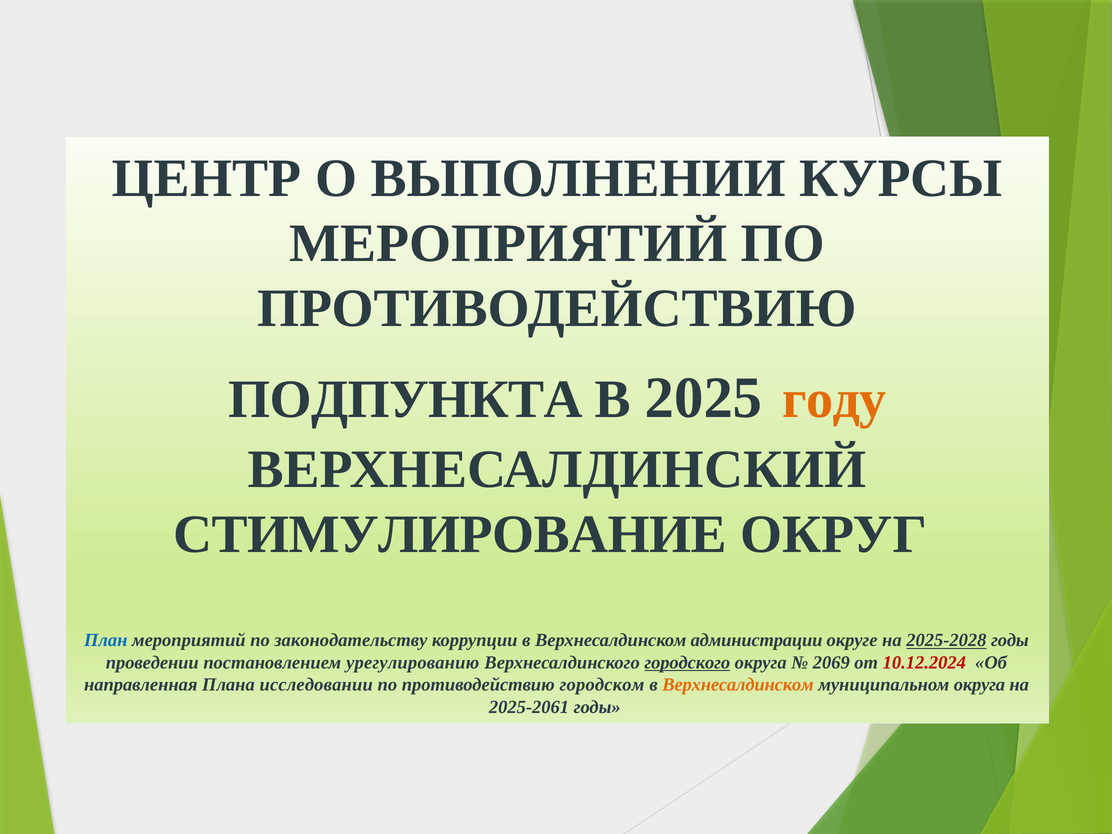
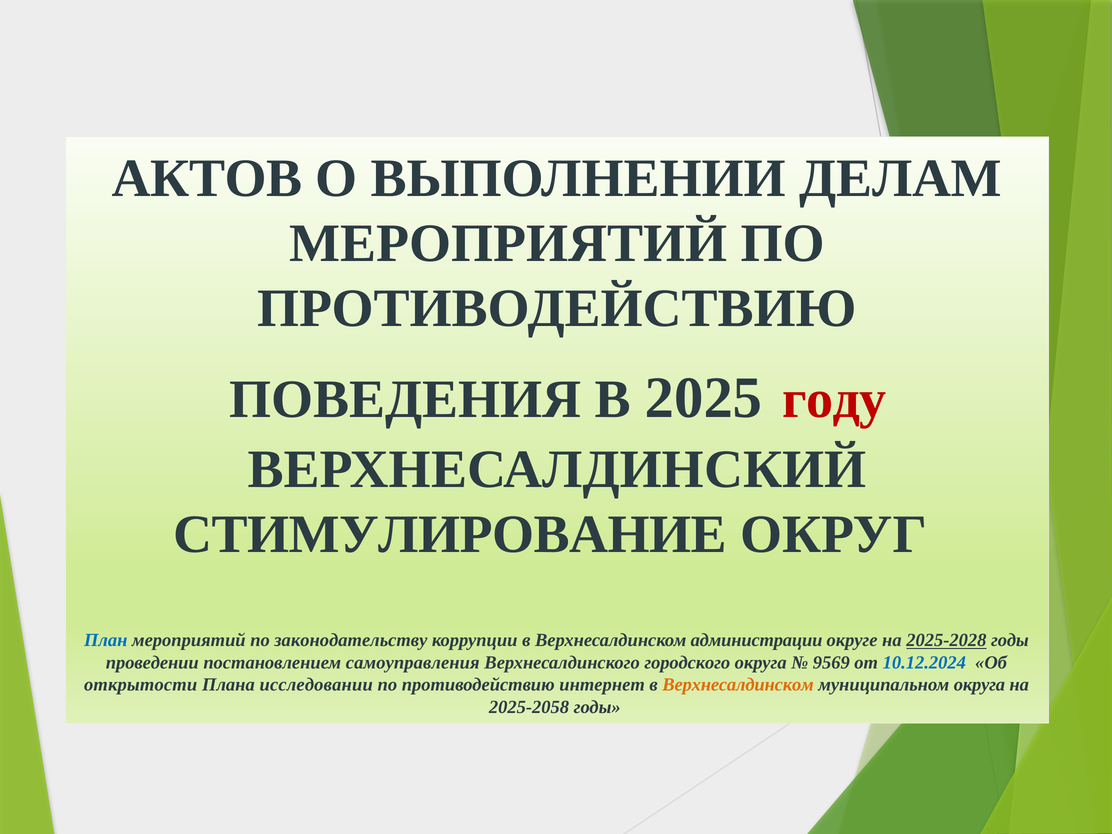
ЦЕНТР: ЦЕНТР -> АКТОВ (207, 179)
КУРСЫ: КУРСЫ -> ДЕЛАМ (901, 179)
ПОДПУНКТА: ПОДПУНКТА -> ПОВЕДЕНИЯ (405, 399)
году colour: orange -> red (834, 399)
урегулированию: урегулированию -> самоуправления (413, 663)
городского underline: present -> none (687, 663)
2069: 2069 -> 9569 (831, 663)
10.12.2024 colour: red -> blue (924, 663)
направленная: направленная -> открытости (141, 685)
городском: городском -> интернет (602, 685)
2025-2061: 2025-2061 -> 2025-2058 (529, 707)
